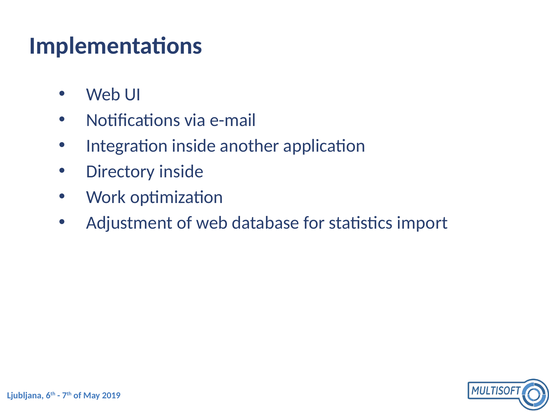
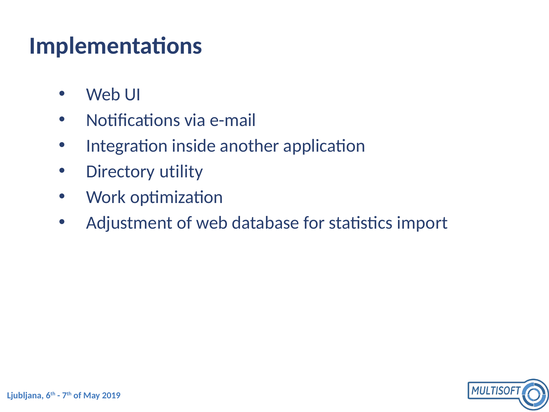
Directory inside: inside -> utility (181, 171)
